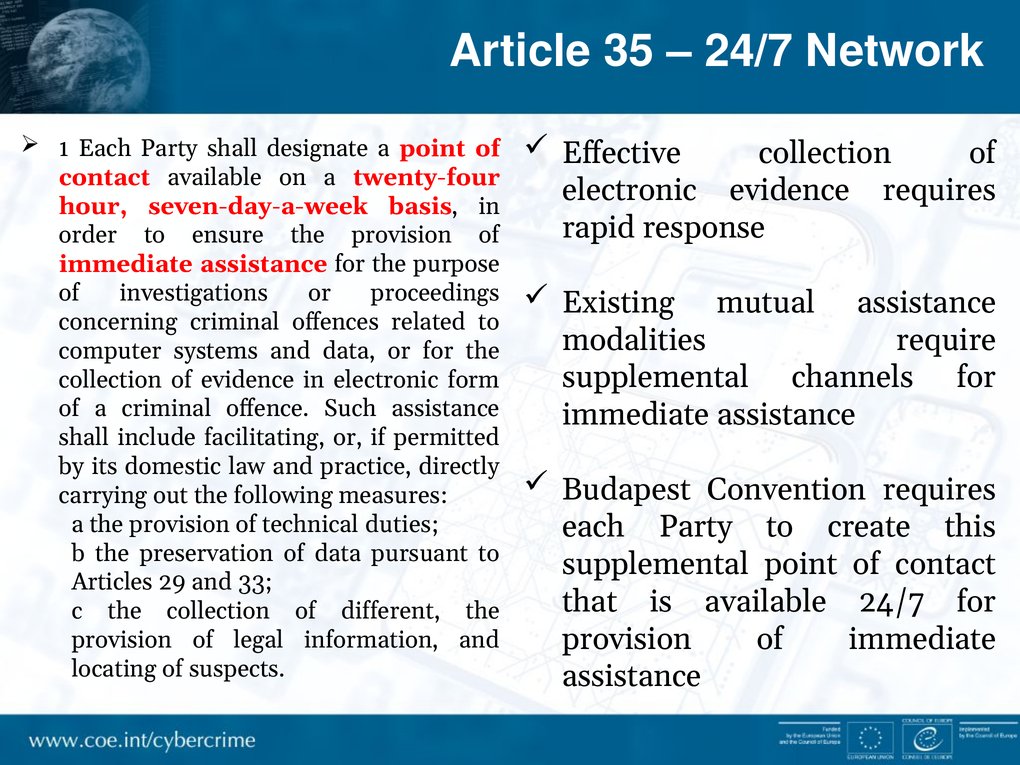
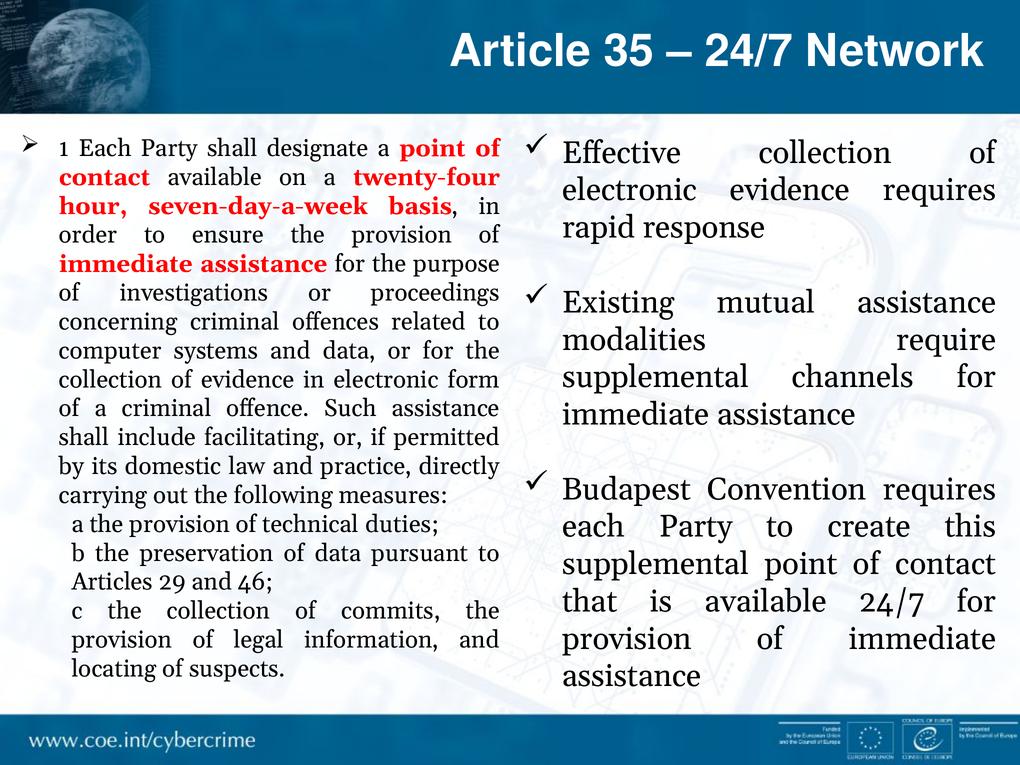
33: 33 -> 46 (256, 582)
different: different -> commits (391, 611)
